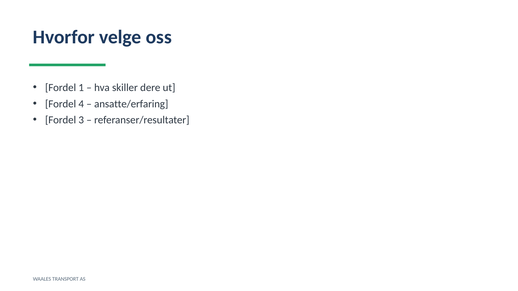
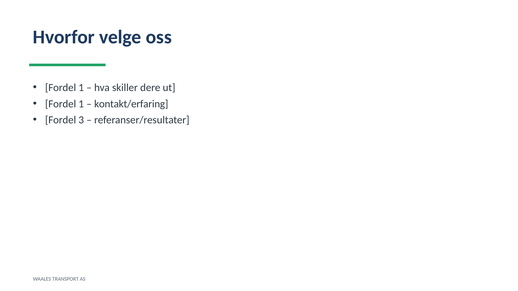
4: 4 -> 1 (81, 104)
ansatte/erfaring: ansatte/erfaring -> kontakt/erfaring (131, 104)
